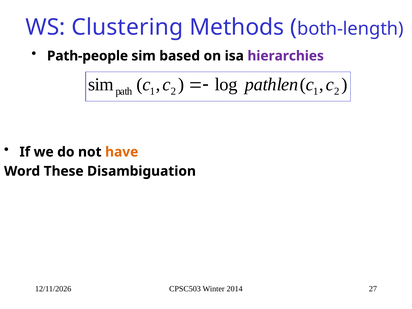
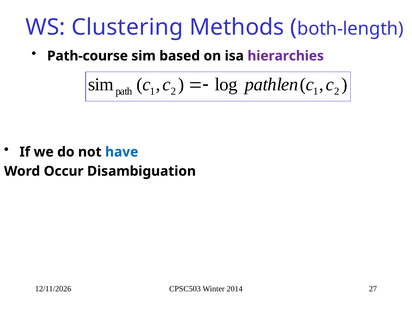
Path-people: Path-people -> Path-course (87, 56)
have colour: orange -> blue (122, 152)
These: These -> Occur (64, 171)
